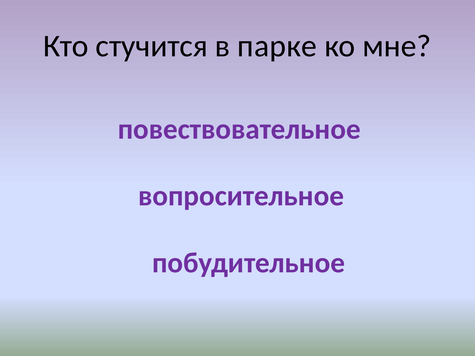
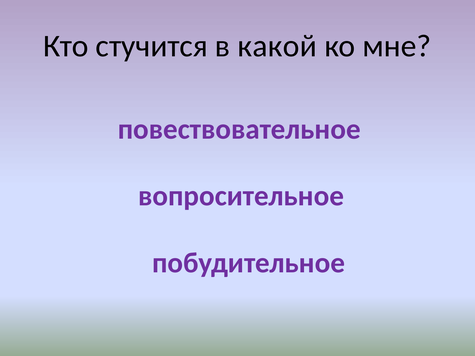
парке: парке -> какой (277, 46)
